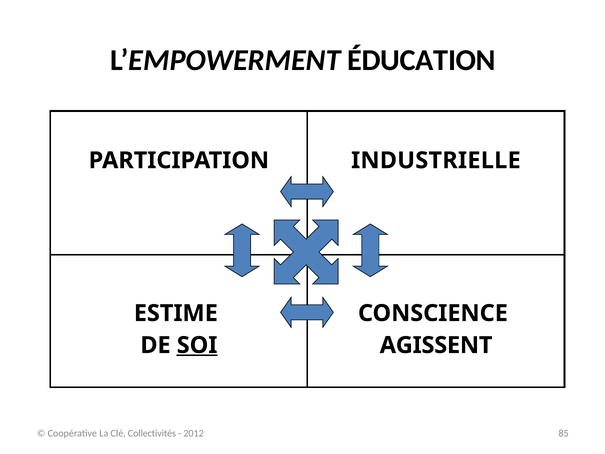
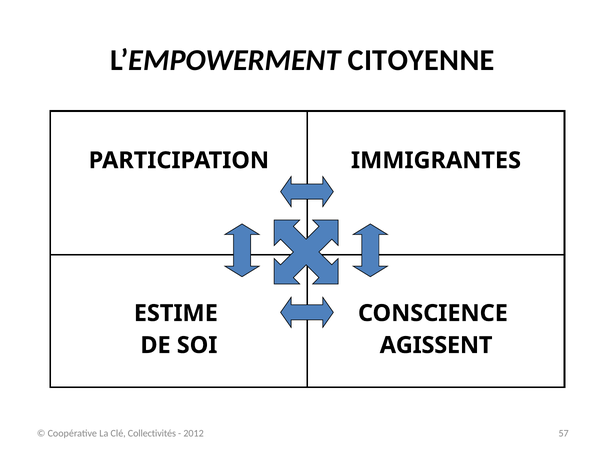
ÉDUCATION: ÉDUCATION -> CITOYENNE (421, 60)
INDUSTRIELLE: INDUSTRIELLE -> IMMIGRANTES (436, 160)
SOI underline: present -> none (197, 345)
85: 85 -> 57 (564, 433)
